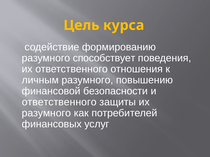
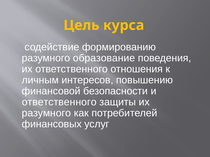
способствует: способствует -> образование (104, 58)
личным разумного: разумного -> интересов (87, 80)
